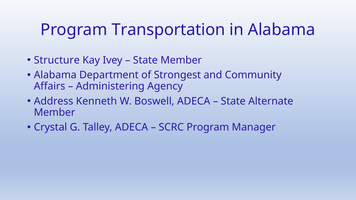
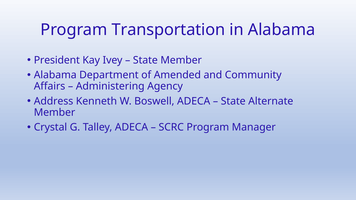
Structure: Structure -> President (57, 60)
Strongest: Strongest -> Amended (177, 75)
